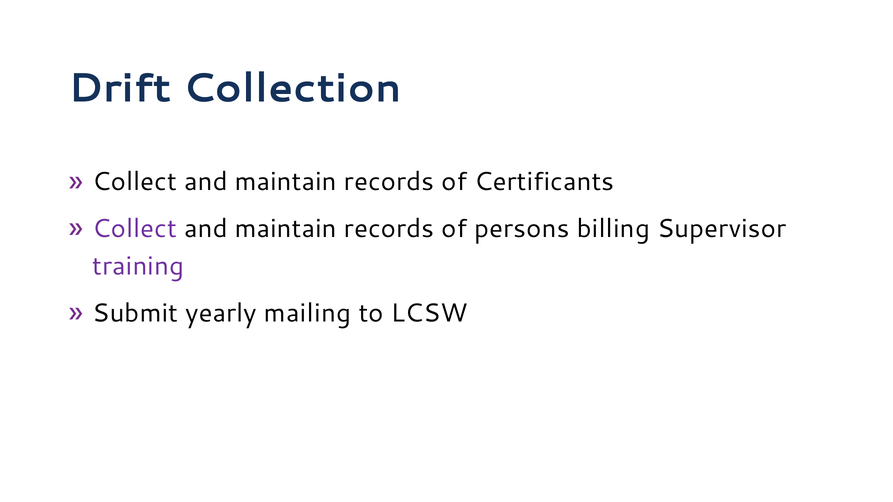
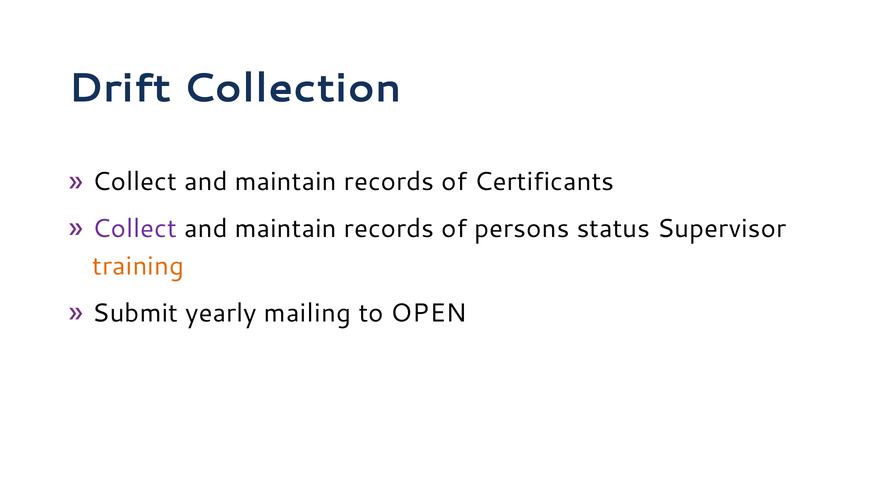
billing: billing -> status (613, 229)
training colour: purple -> orange (138, 266)
LCSW: LCSW -> OPEN (429, 313)
